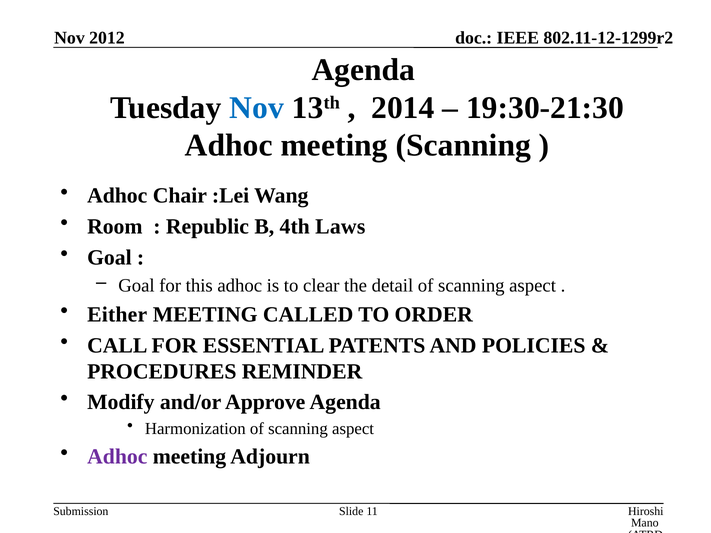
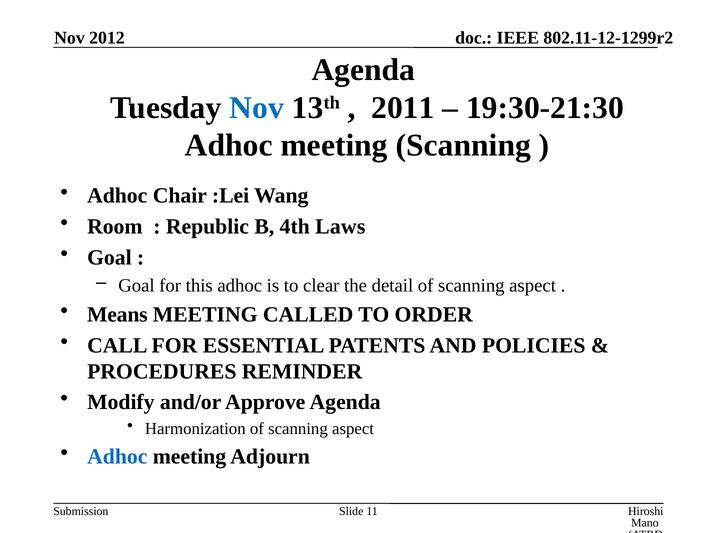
2014: 2014 -> 2011 (403, 108)
Either: Either -> Means (117, 315)
Adhoc colour: purple -> blue (117, 457)
